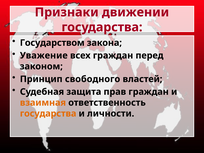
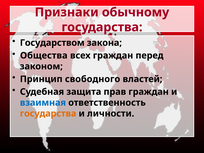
движении: движении -> обычному (136, 12)
Уважение: Уважение -> Общества (44, 55)
взаимная colour: orange -> blue (43, 103)
